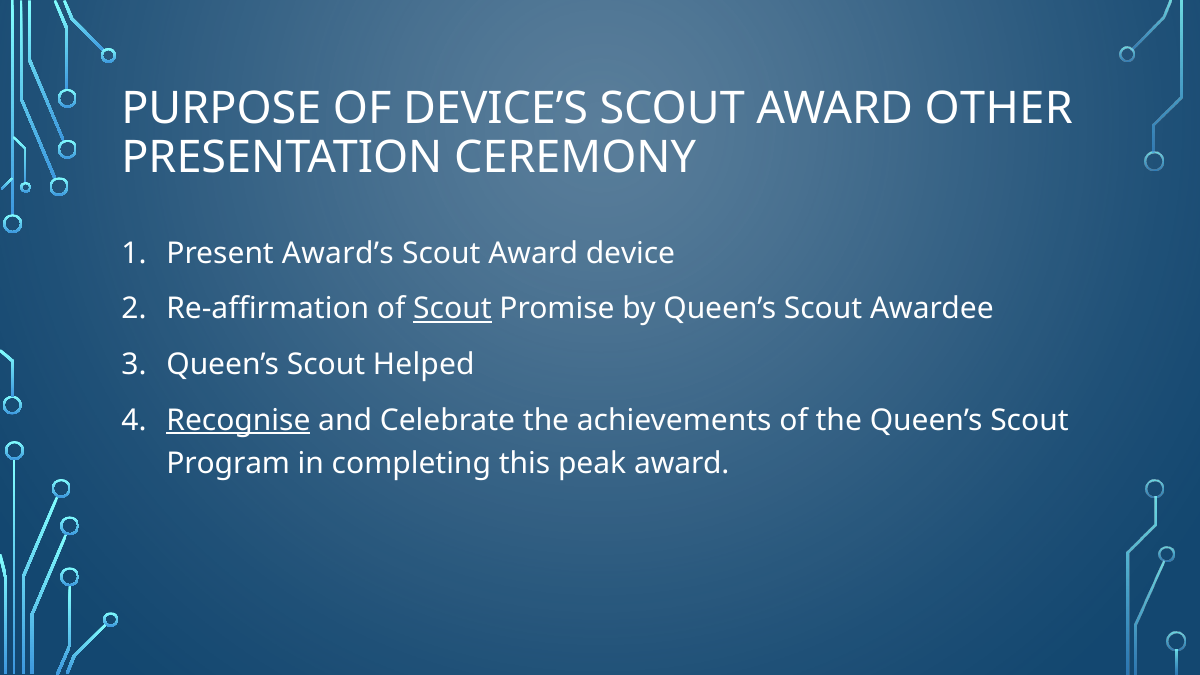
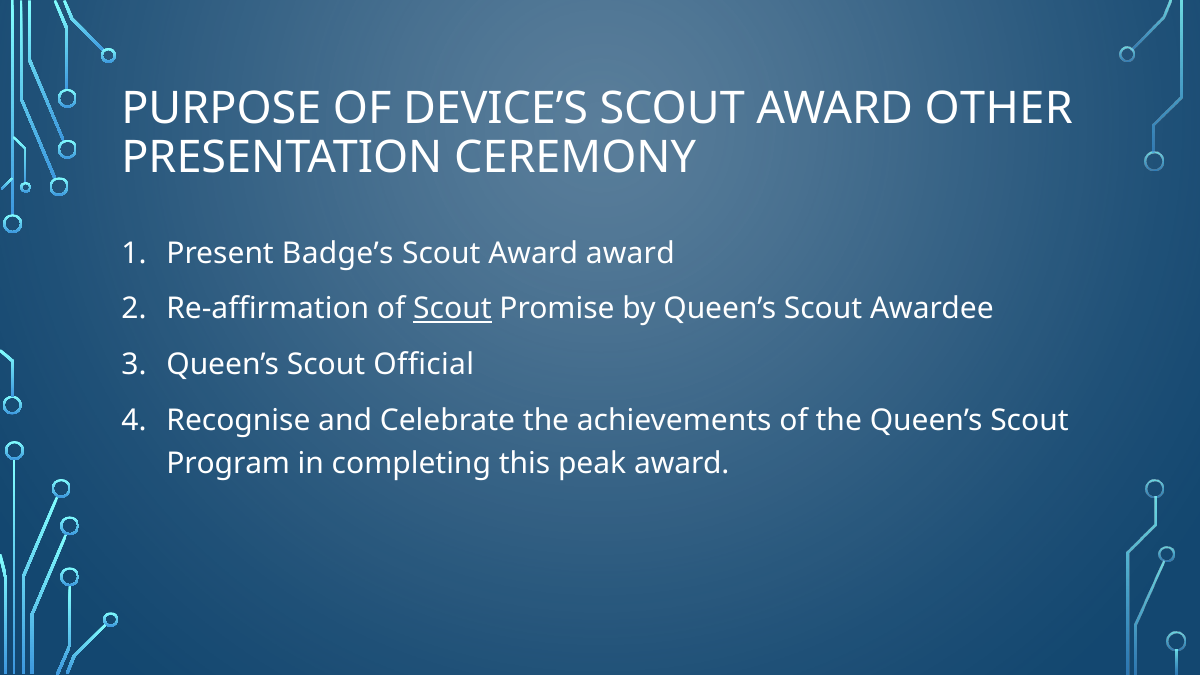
Award’s: Award’s -> Badge’s (338, 253)
Award device: device -> award (630, 253)
Helped: Helped -> Official (424, 365)
Recognise underline: present -> none (238, 420)
